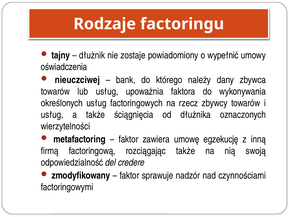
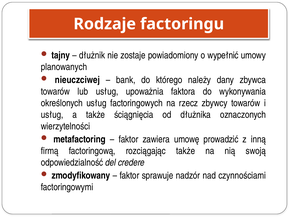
oświadczenia: oświadczenia -> planowanych (64, 67)
egzekucję: egzekucję -> prowadzić (221, 139)
